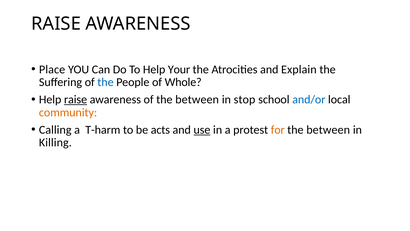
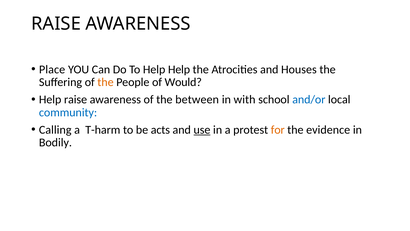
Help Your: Your -> Help (179, 69)
Explain: Explain -> Houses (299, 69)
the colour: blue -> orange (105, 82)
Whole: Whole -> Would (183, 82)
raise underline: present -> none (76, 99)
stop: stop -> with (245, 99)
community colour: orange -> blue (68, 112)
between: between -> evidence (328, 130)
Killing: Killing -> Bodily (55, 142)
